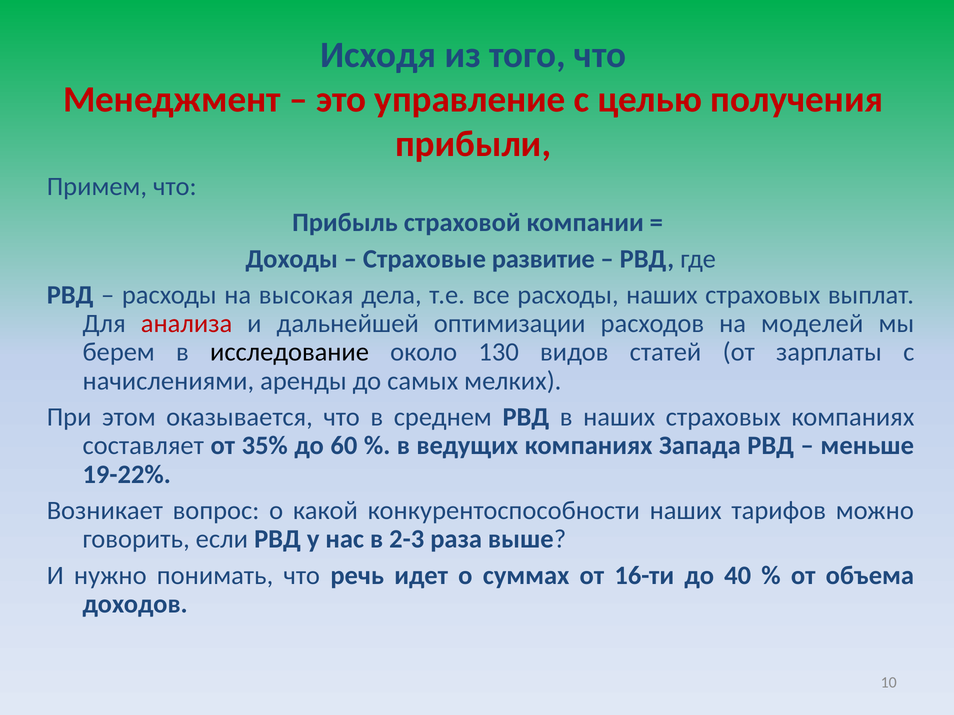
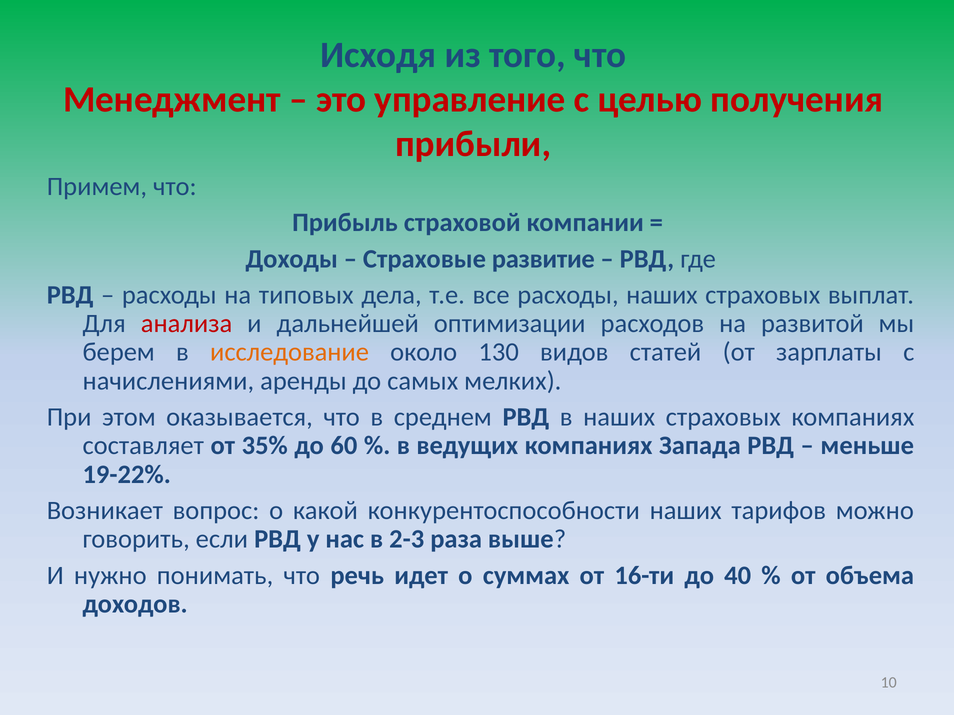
высокая: высокая -> типовых (306, 295)
моделей: моделей -> развитой (812, 324)
исследование colour: black -> orange (290, 352)
